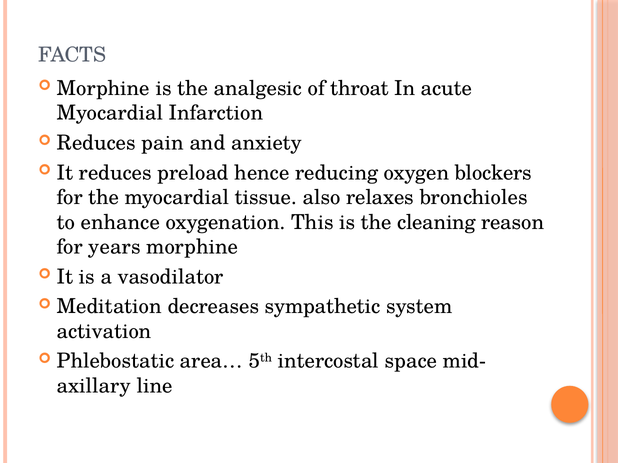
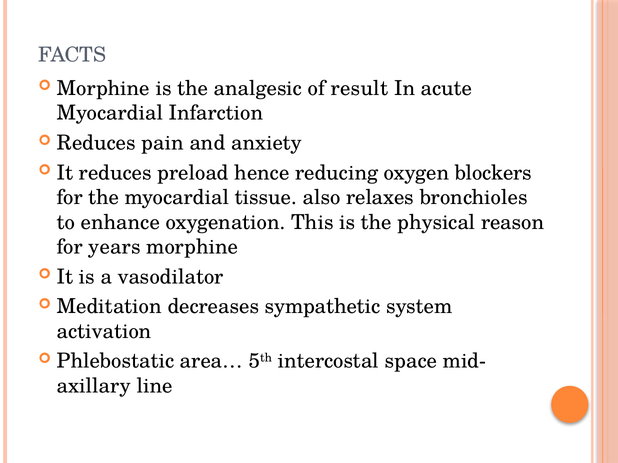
throat: throat -> result (359, 89)
cleaning: cleaning -> physical (436, 223)
